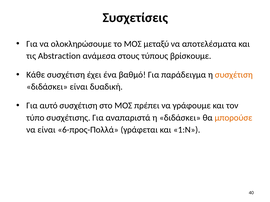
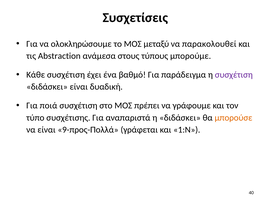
αποτελέσματα: αποτελέσματα -> παρακολουθεί (209, 44)
βρίσκουμε: βρίσκουμε -> μπορούμε (191, 56)
συσχέτιση colour: orange -> purple (234, 75)
αυτό: αυτό -> ποιά (48, 106)
6-προς-Πολλά: 6-προς-Πολλά -> 9-προς-Πολλά (88, 130)
